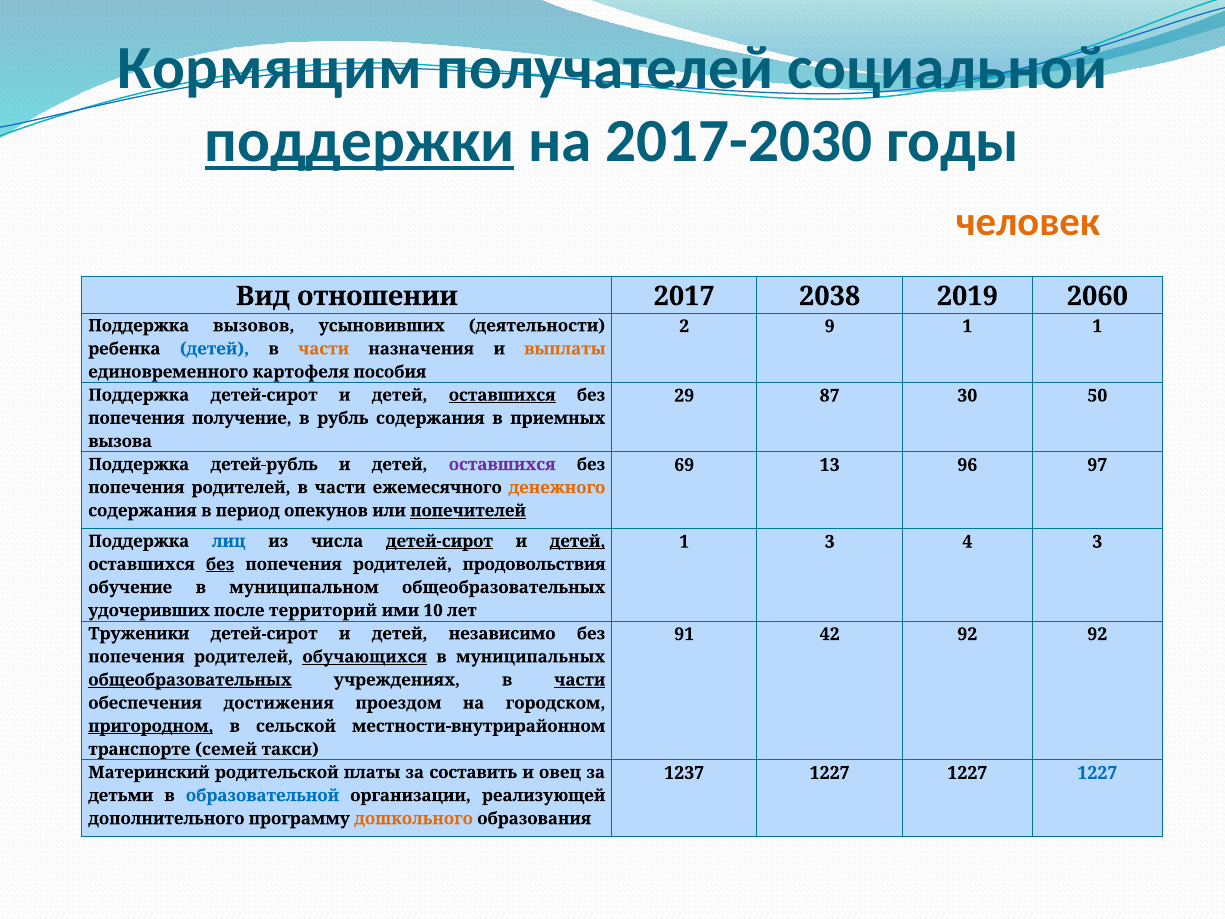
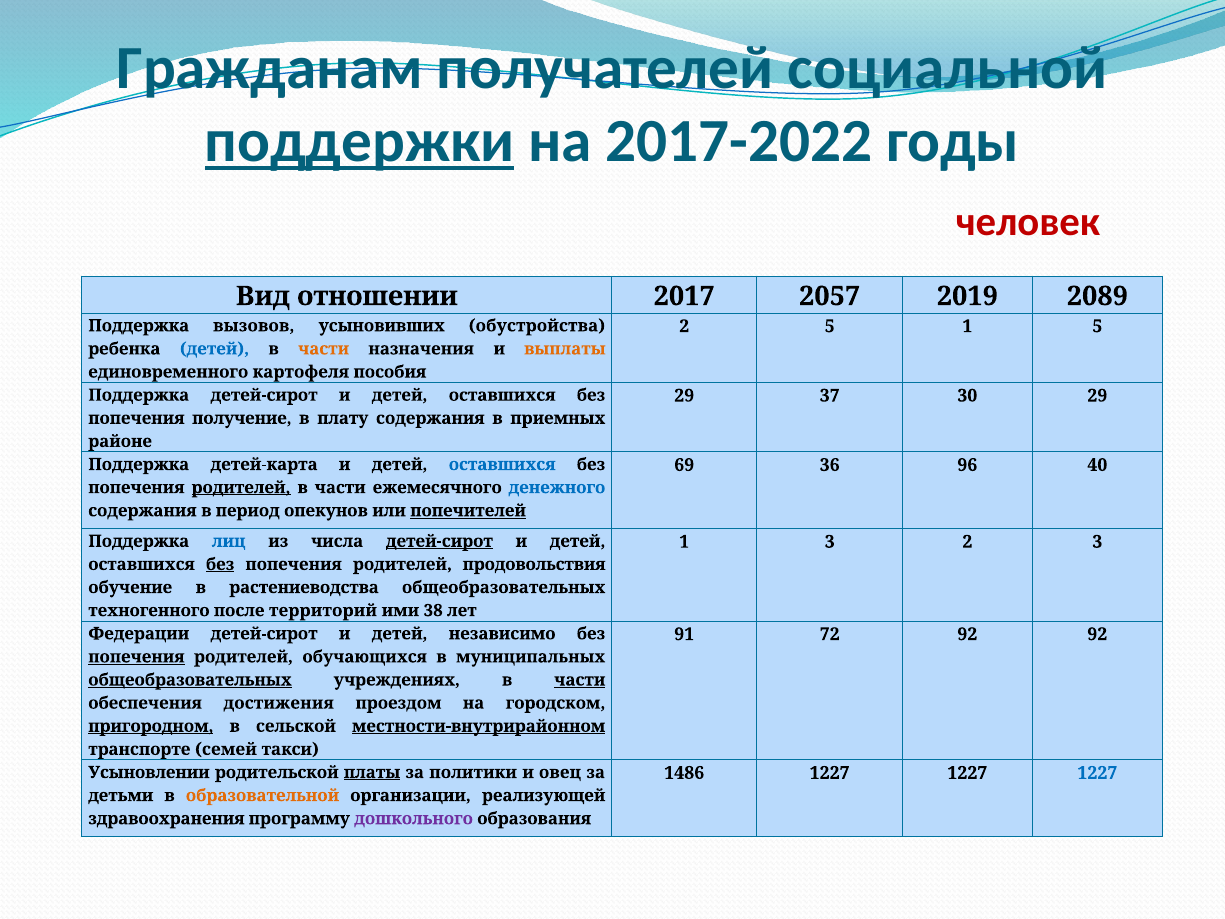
Кормящим: Кормящим -> Гражданам (270, 68)
2017-2030: 2017-2030 -> 2017-2022 (739, 142)
человек colour: orange -> red (1028, 222)
2038: 2038 -> 2057 (830, 296)
2060: 2060 -> 2089 (1097, 296)
деятельности: деятельности -> обустройства (537, 326)
2 9: 9 -> 5 (830, 326)
1 1: 1 -> 5 (1097, 326)
оставшихся underline: present -> none (502, 395)
87: 87 -> 37 (830, 396)
30 50: 50 -> 29 (1097, 396)
рубль: рубль -> плату (343, 418)
вызова: вызова -> районе (120, 441)
детей-рубль: детей-рубль -> детей-карта (264, 464)
оставшихся colour: purple -> blue (502, 464)
13: 13 -> 36 (830, 465)
97: 97 -> 40 (1097, 465)
родителей underline: none -> present (241, 487)
денежного colour: orange -> blue (557, 487)
детей underline: present -> none (578, 541)
3 4: 4 -> 2 (967, 542)
муниципальном: муниципальном -> растениеводства (304, 587)
удочеривших: удочеривших -> техногенного (149, 610)
10: 10 -> 38 (433, 610)
Труженики: Труженики -> Федерации (139, 634)
42: 42 -> 72 (830, 634)
попечения underline: none -> present (136, 657)
обучающихся underline: present -> none (365, 657)
местности-внутрирайонном underline: none -> present (479, 726)
Материнский: Материнский -> Усыновлении (149, 772)
платы underline: none -> present (372, 772)
составить: составить -> политики (473, 772)
1237: 1237 -> 1486 (684, 773)
образовательной colour: blue -> orange (262, 795)
дополнительного: дополнительного -> здравоохранения (166, 818)
дошкольного colour: orange -> purple (414, 818)
